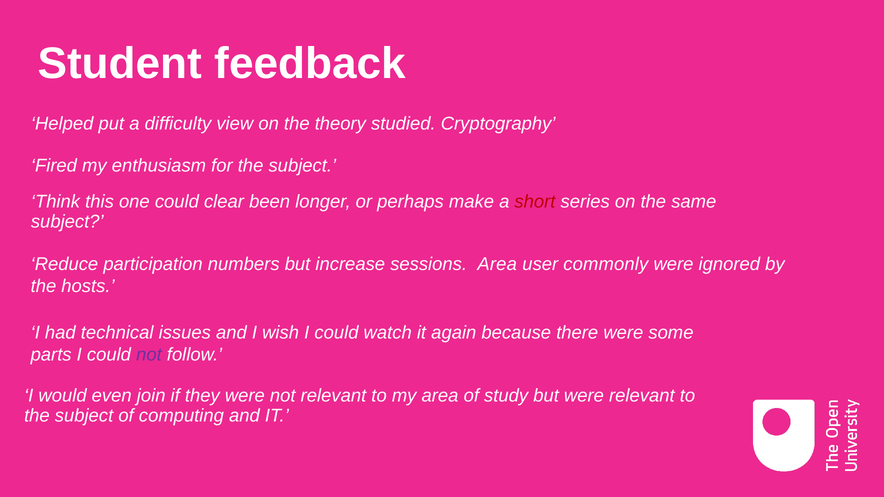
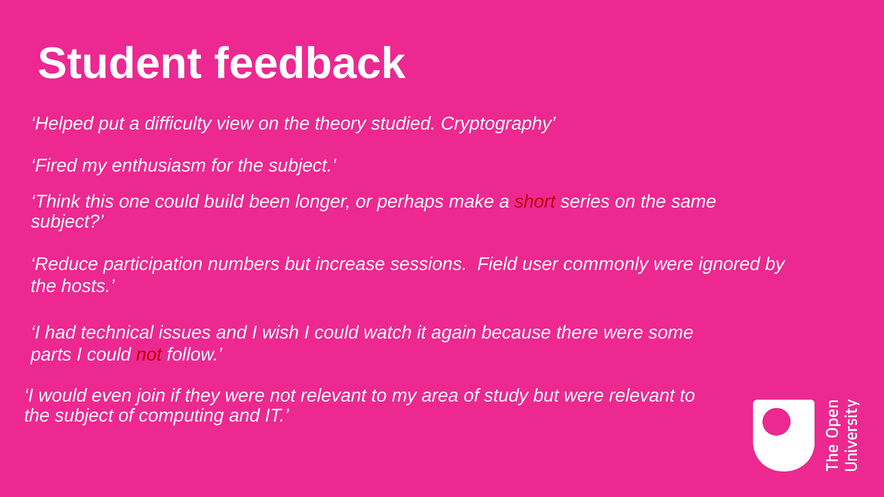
clear: clear -> build (224, 202)
sessions Area: Area -> Field (497, 264)
not colour: purple -> red (149, 355)
